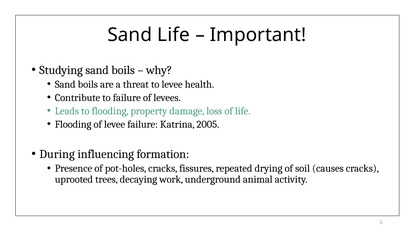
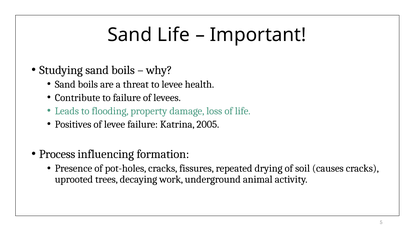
Flooding: Flooding -> Positives (73, 124)
During: During -> Process (57, 154)
